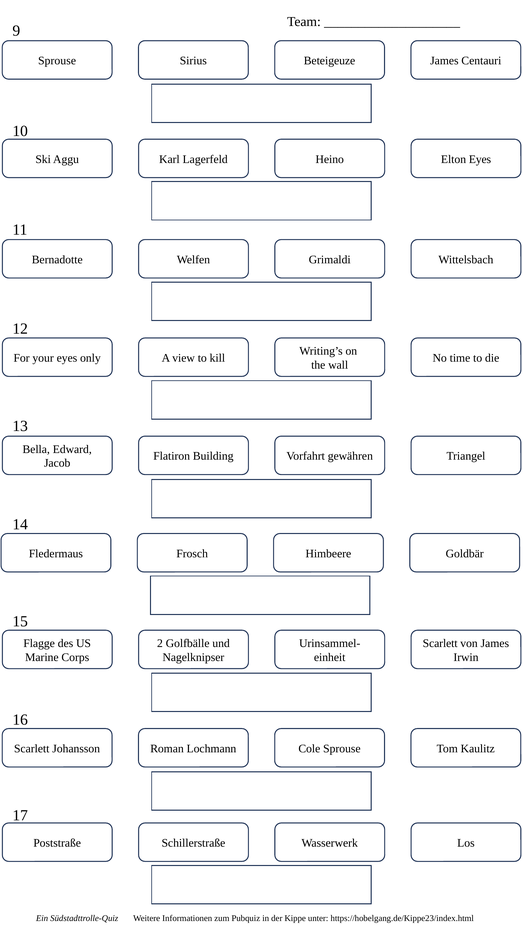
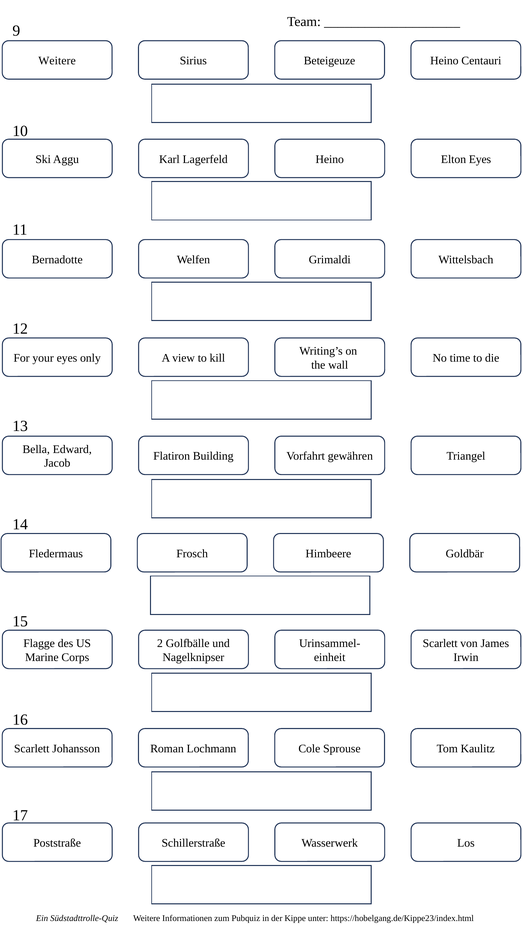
Sprouse: Sprouse -> Weitere (57, 61)
Beteigeuze James: James -> Heino (444, 61)
